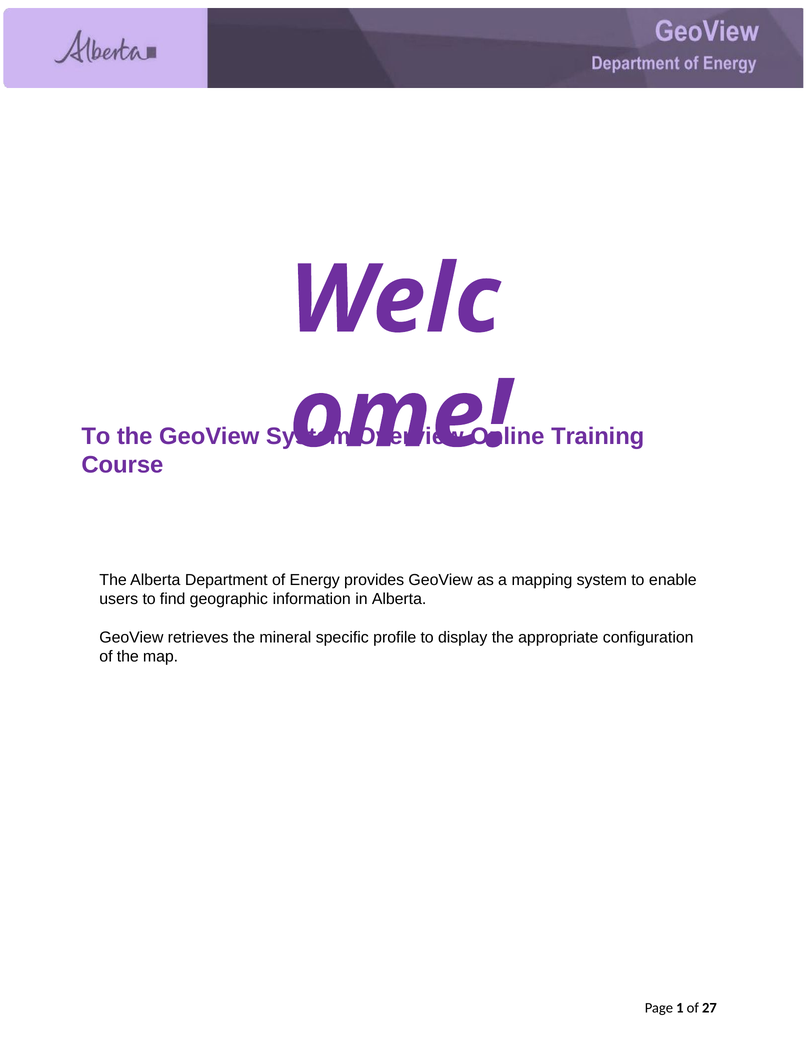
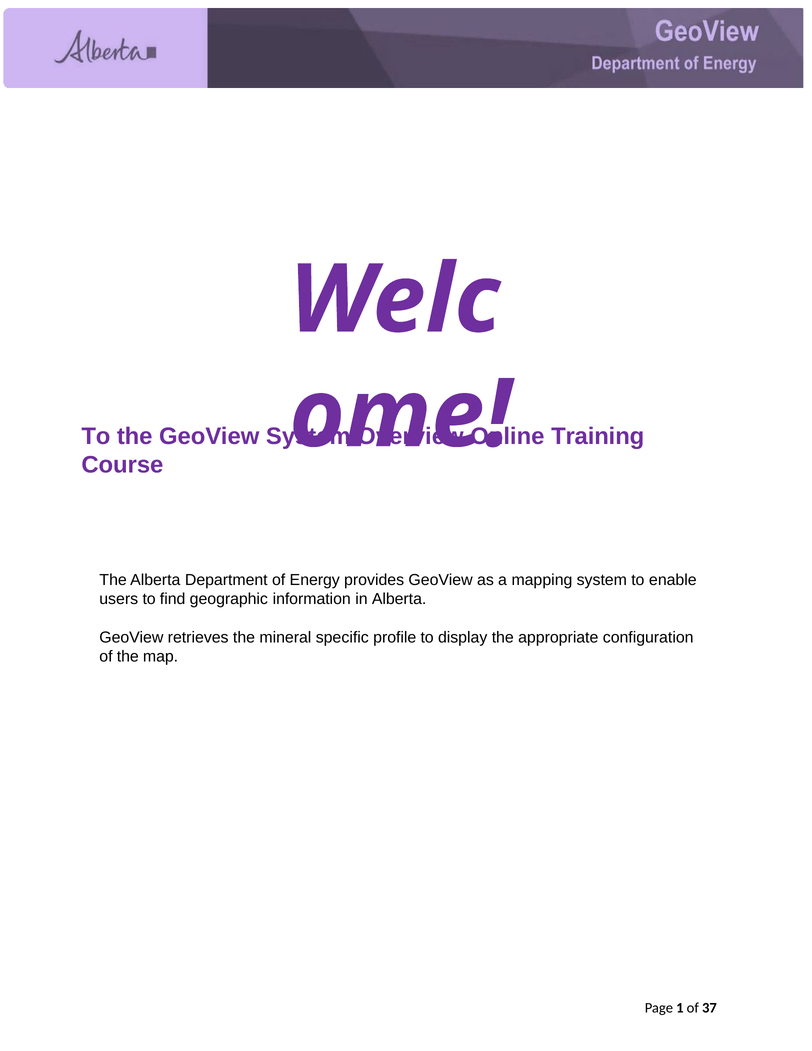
27: 27 -> 37 (709, 1008)
